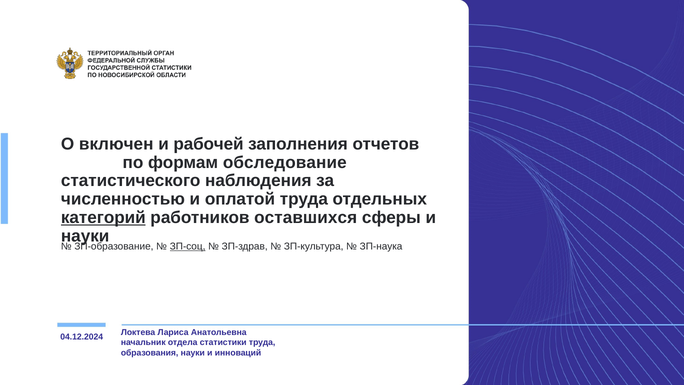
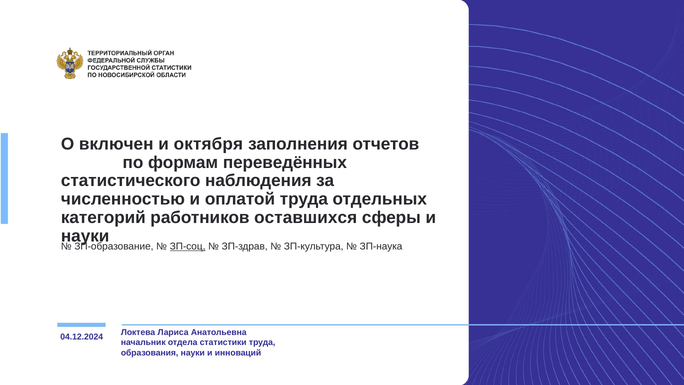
рабочей: рабочей -> октября (208, 144)
обследование: обследование -> переведённых (285, 162)
категорий underline: present -> none (103, 218)
